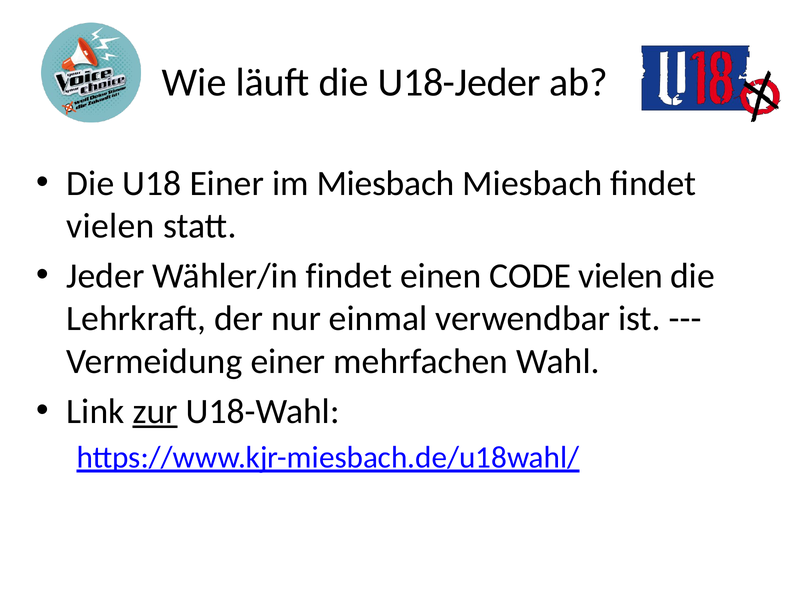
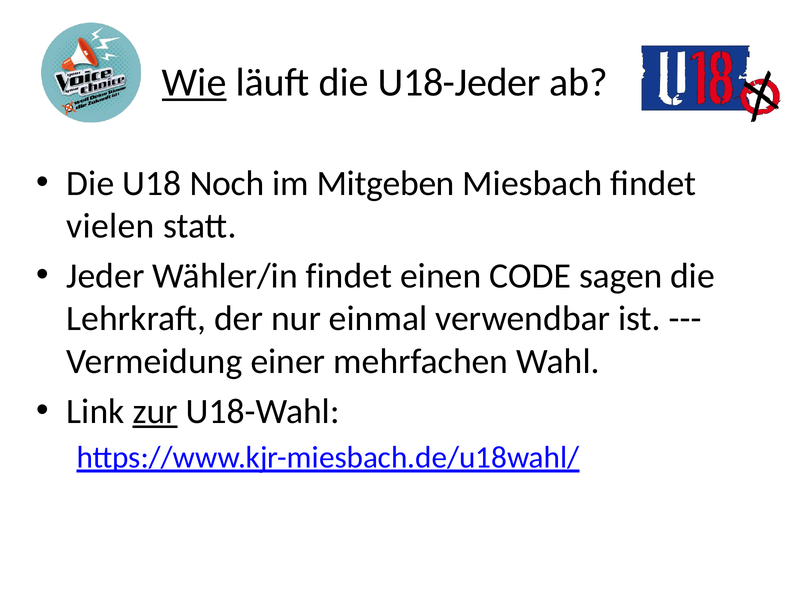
Wie underline: none -> present (194, 82)
U18 Einer: Einer -> Noch (227, 183)
im Miesbach: Miesbach -> Mitgeben (386, 183)
CODE vielen: vielen -> sagen (621, 276)
